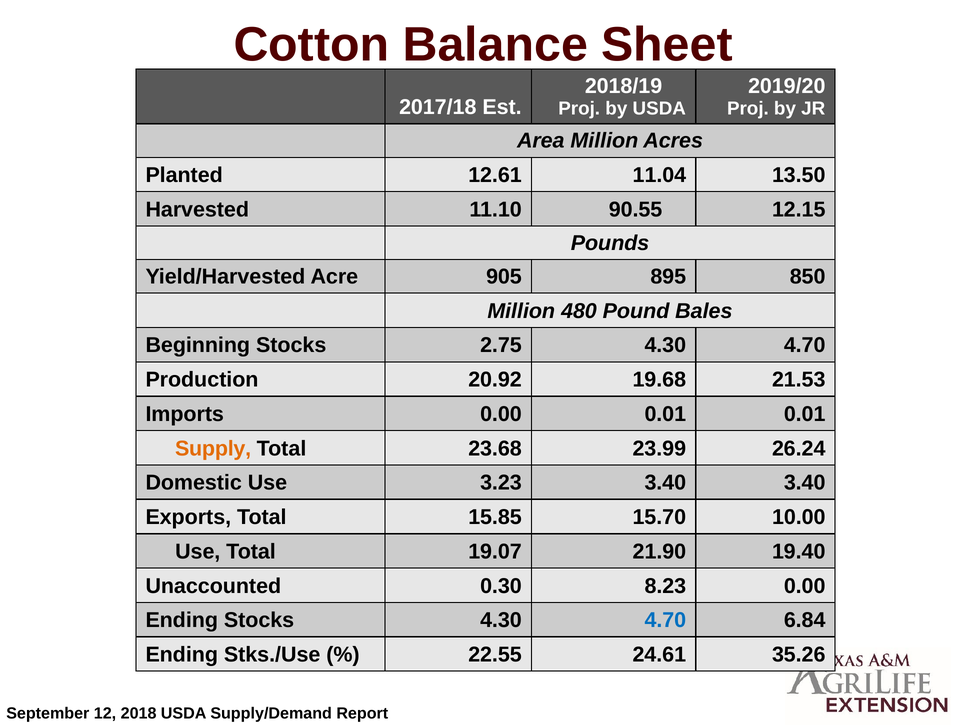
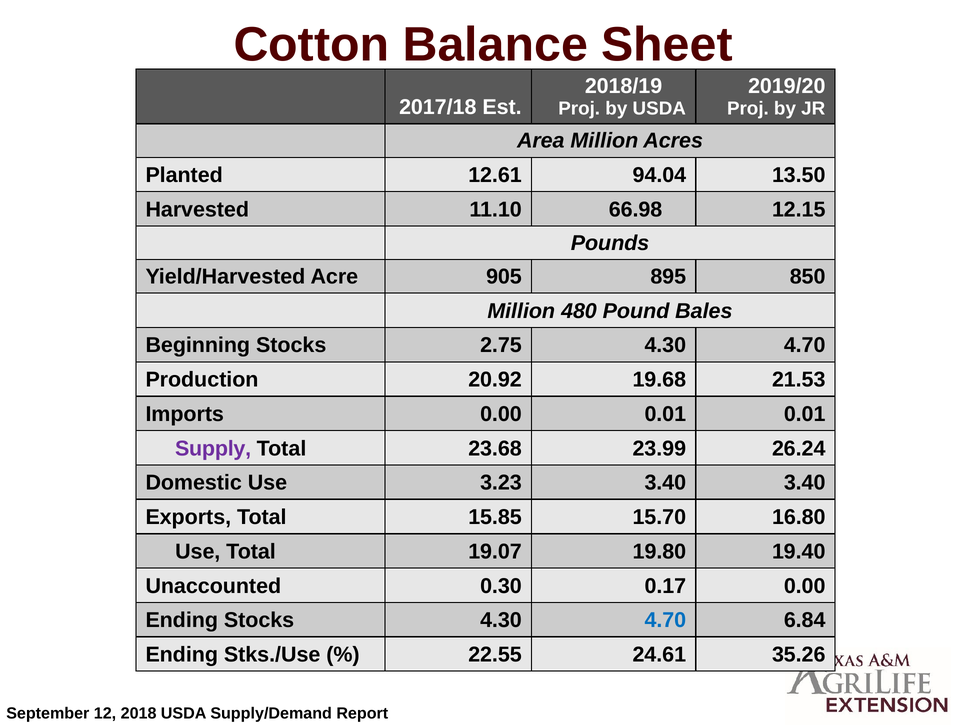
11.04: 11.04 -> 94.04 (659, 175)
90.55: 90.55 -> 66.98 (636, 210)
Supply colour: orange -> purple (213, 449)
10.00: 10.00 -> 16.80 (799, 517)
21.90: 21.90 -> 19.80 (659, 552)
8.23: 8.23 -> 0.17 (665, 586)
